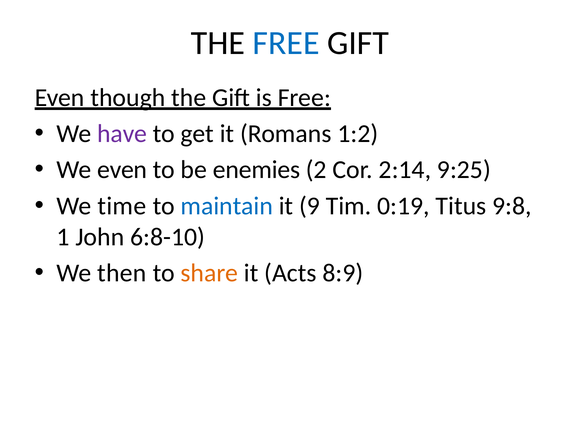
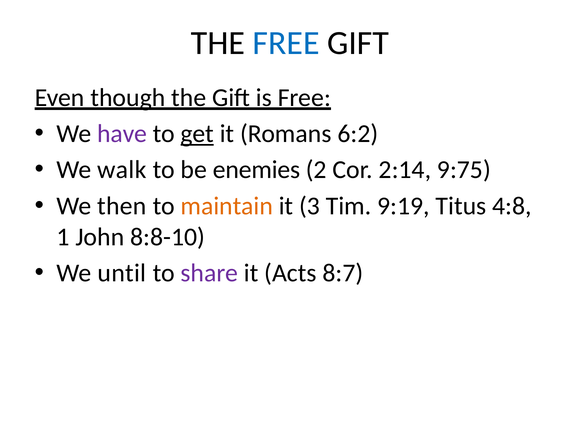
get underline: none -> present (197, 134)
1:2: 1:2 -> 6:2 (358, 134)
We even: even -> walk (122, 170)
9:25: 9:25 -> 9:75 (464, 170)
time: time -> then (122, 206)
maintain colour: blue -> orange (227, 206)
9: 9 -> 3 (310, 206)
0:19: 0:19 -> 9:19 (403, 206)
9:8: 9:8 -> 4:8 (512, 206)
6:8-10: 6:8-10 -> 8:8-10 (168, 237)
then: then -> until (122, 273)
share colour: orange -> purple (209, 273)
8:9: 8:9 -> 8:7 (343, 273)
